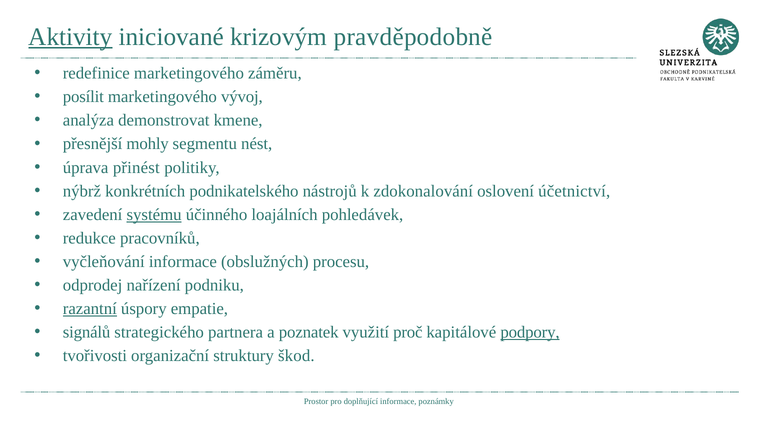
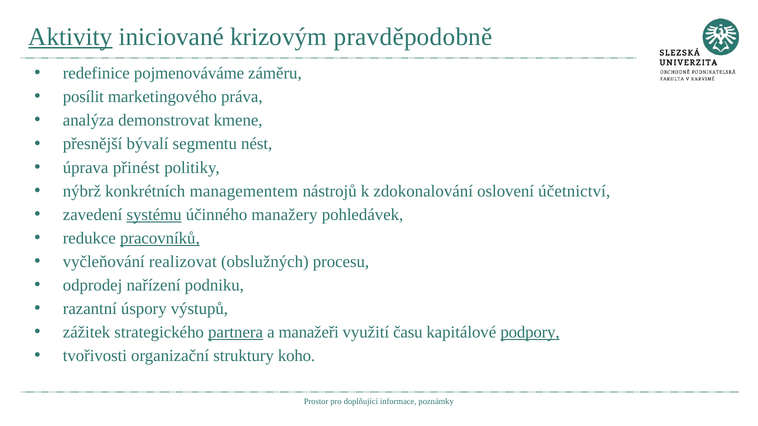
redefinice marketingového: marketingového -> pojmenováváme (189, 73)
vývoj: vývoj -> práva (242, 97)
mohly: mohly -> bývalí (148, 144)
podnikatelského: podnikatelského -> managementem (244, 191)
loajálních: loajálních -> manažery (284, 215)
pracovníků underline: none -> present (160, 238)
vyčleňování informace: informace -> realizovat (183, 262)
razantní underline: present -> none (90, 309)
empatie: empatie -> výstupů (199, 309)
signálů: signálů -> zážitek (87, 333)
partnera underline: none -> present (236, 333)
poznatek: poznatek -> manažeři (309, 333)
proč: proč -> času (408, 333)
škod: škod -> koho (297, 356)
